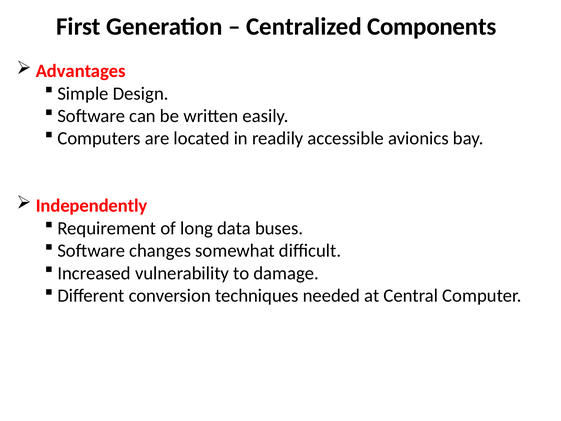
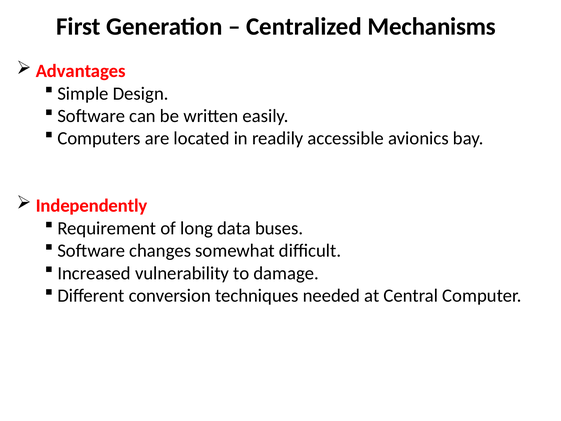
Components: Components -> Mechanisms (432, 27)
